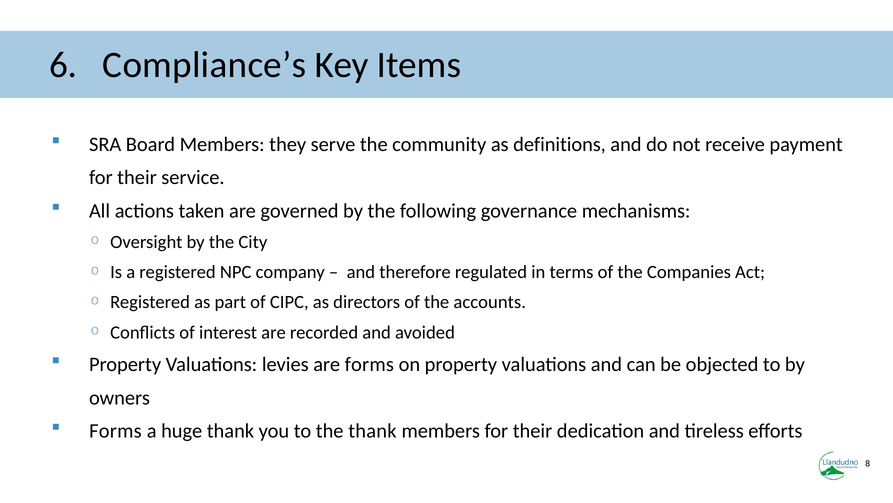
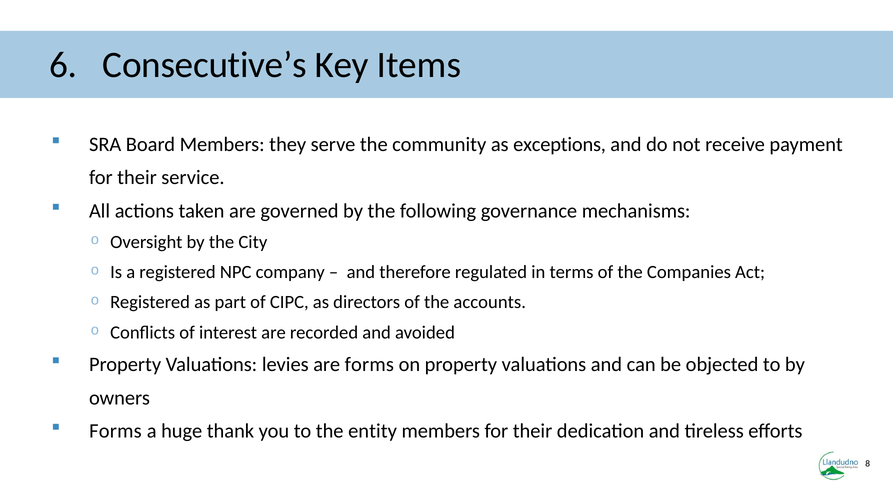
Compliance’s: Compliance’s -> Consecutive’s (205, 65)
definitions: definitions -> exceptions (560, 144)
the thank: thank -> entity (373, 430)
